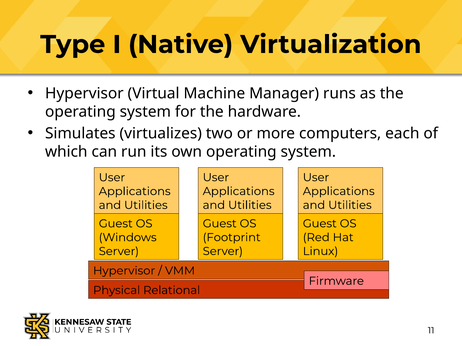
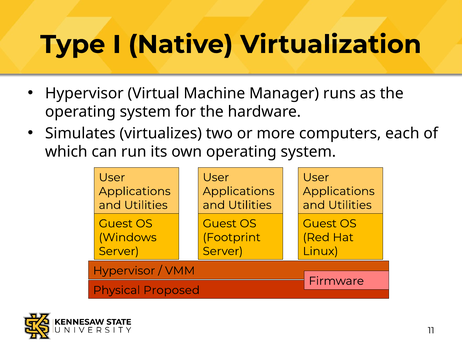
Relational: Relational -> Proposed (172, 291)
